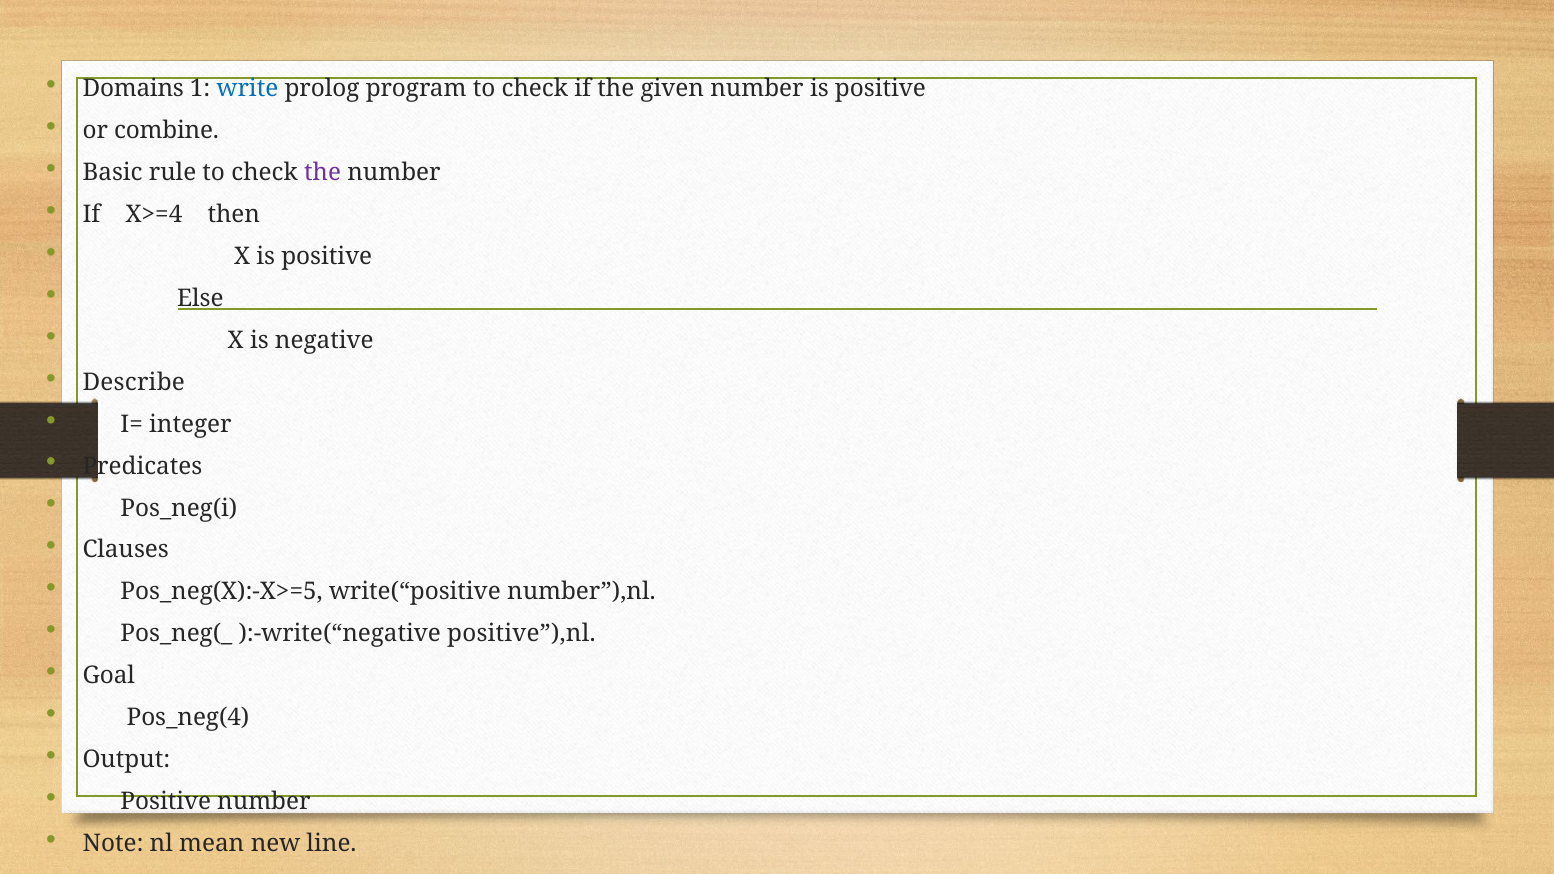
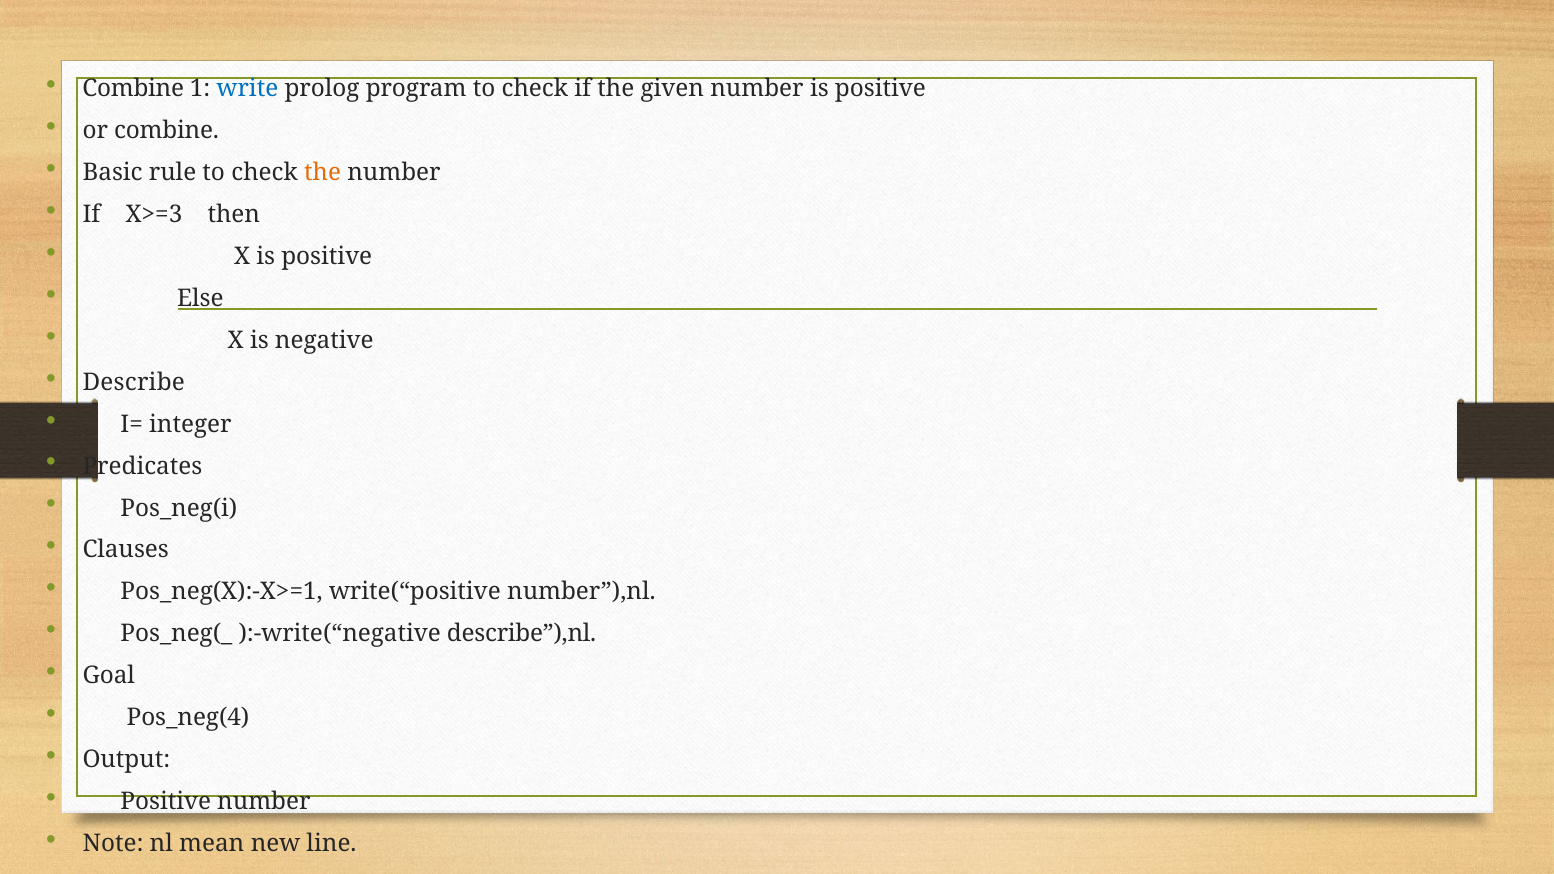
Domains: Domains -> Combine (133, 89)
the colour: purple -> orange (323, 173)
X>=4: X>=4 -> X>=3 (154, 214)
Pos_neg(X):-X>=5: Pos_neg(X):-X>=5 -> Pos_neg(X):-X>=1 (222, 592)
positive”),nl: positive”),nl -> describe”),nl (522, 634)
